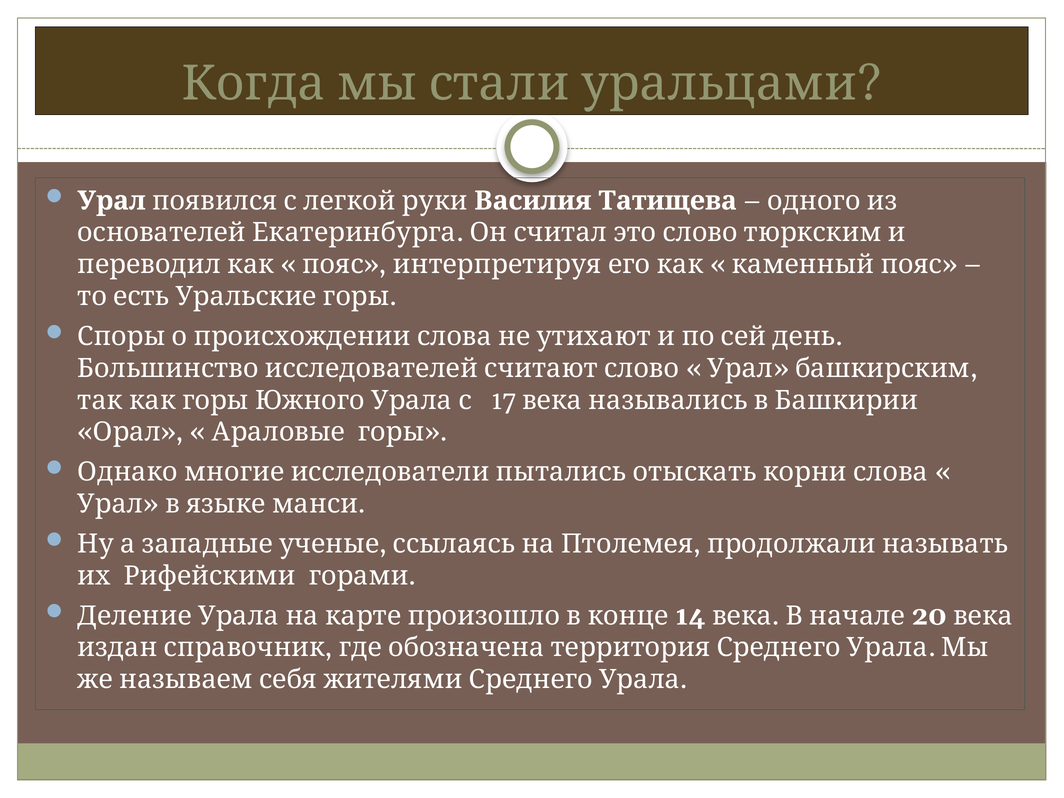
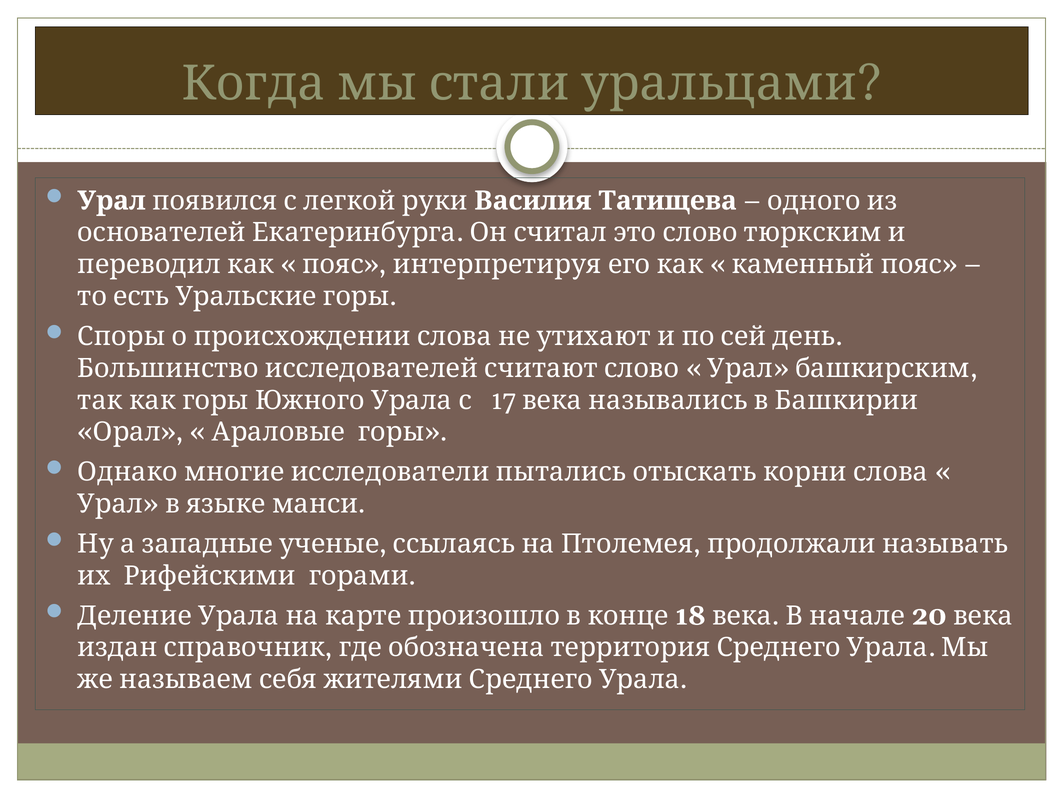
14: 14 -> 18 (691, 616)
